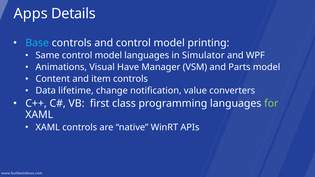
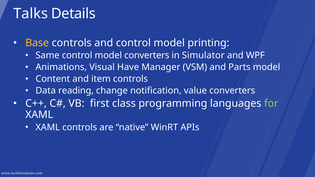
Apps: Apps -> Talks (31, 14)
Base colour: light blue -> yellow (37, 43)
model languages: languages -> converters (147, 56)
lifetime: lifetime -> reading (76, 91)
